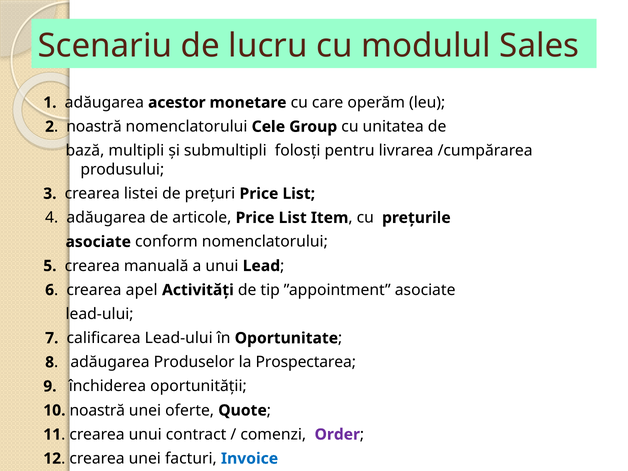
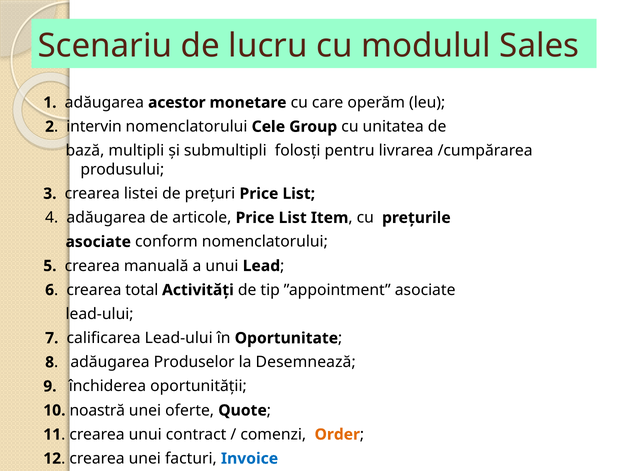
noastră: noastră -> intervin (94, 127)
apel: apel -> total (142, 290)
Prospectarea: Prospectarea -> Desemnează (306, 362)
Order colour: purple -> orange (337, 434)
